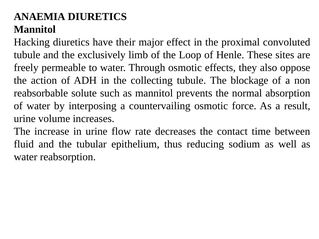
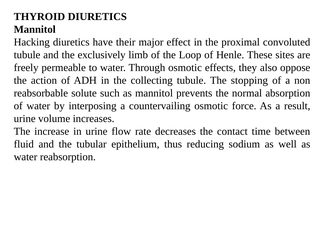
ANAEMIA: ANAEMIA -> THYROID (39, 17)
blockage: blockage -> stopping (249, 80)
